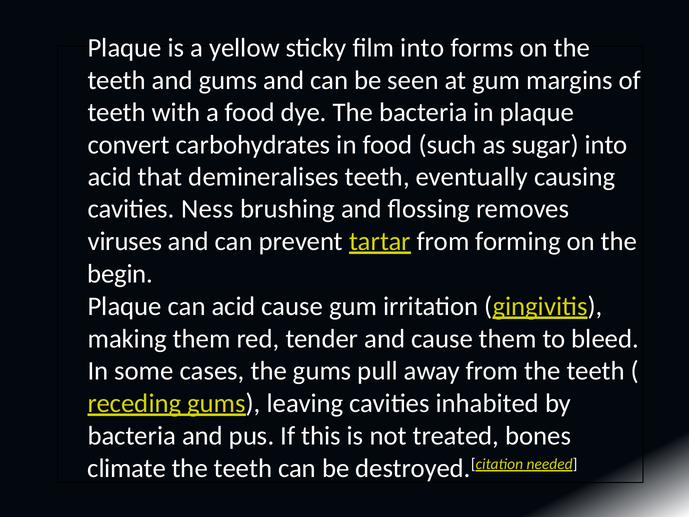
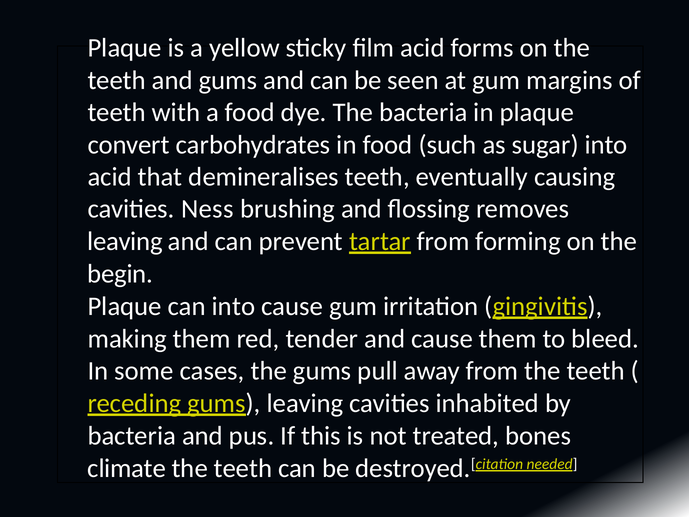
film into: into -> acid (422, 48)
viruses: viruses -> leaving (125, 241)
can acid: acid -> into (234, 306)
